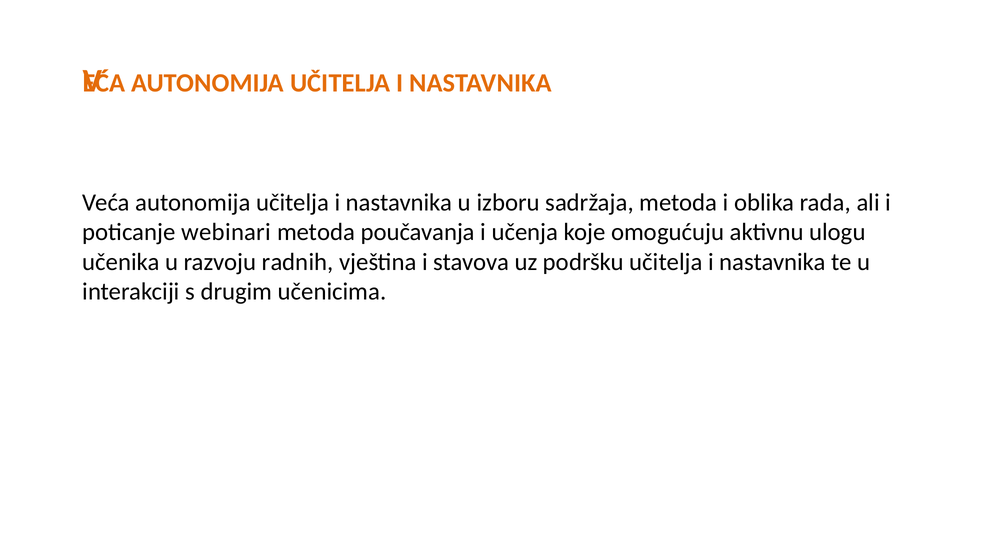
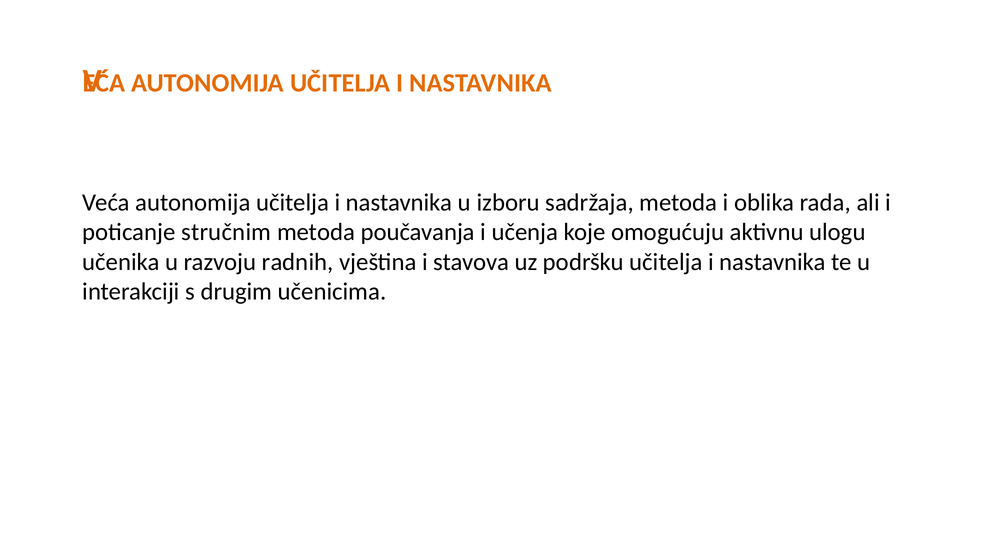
webinari: webinari -> stručnim (226, 232)
